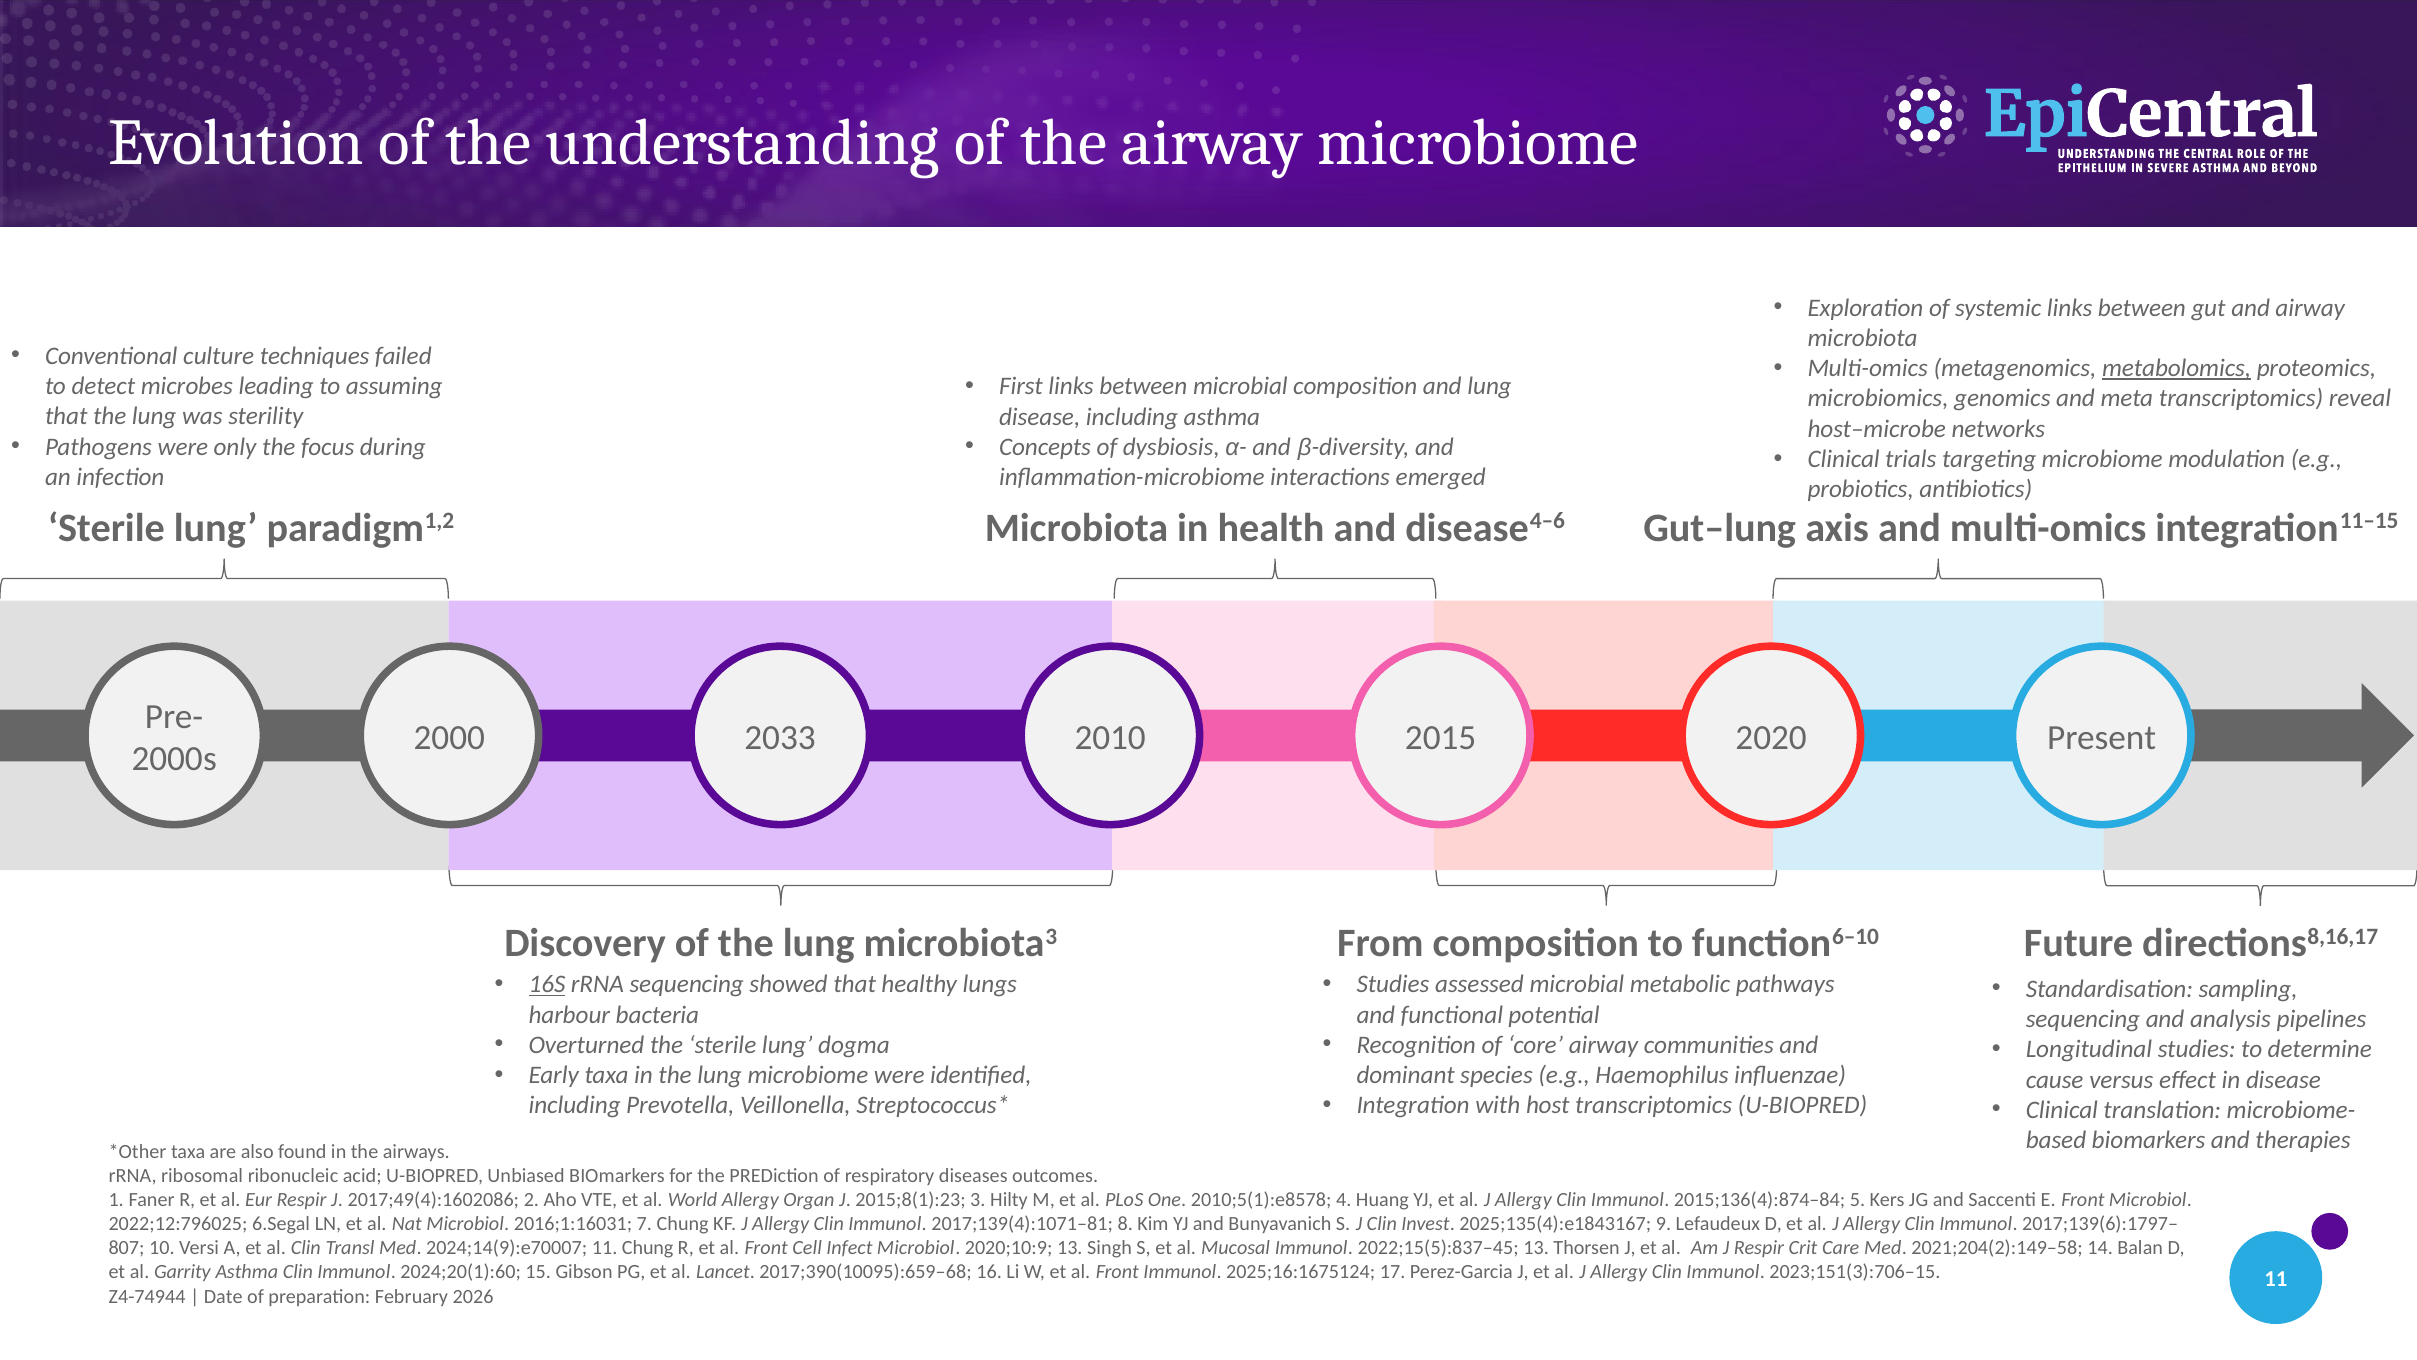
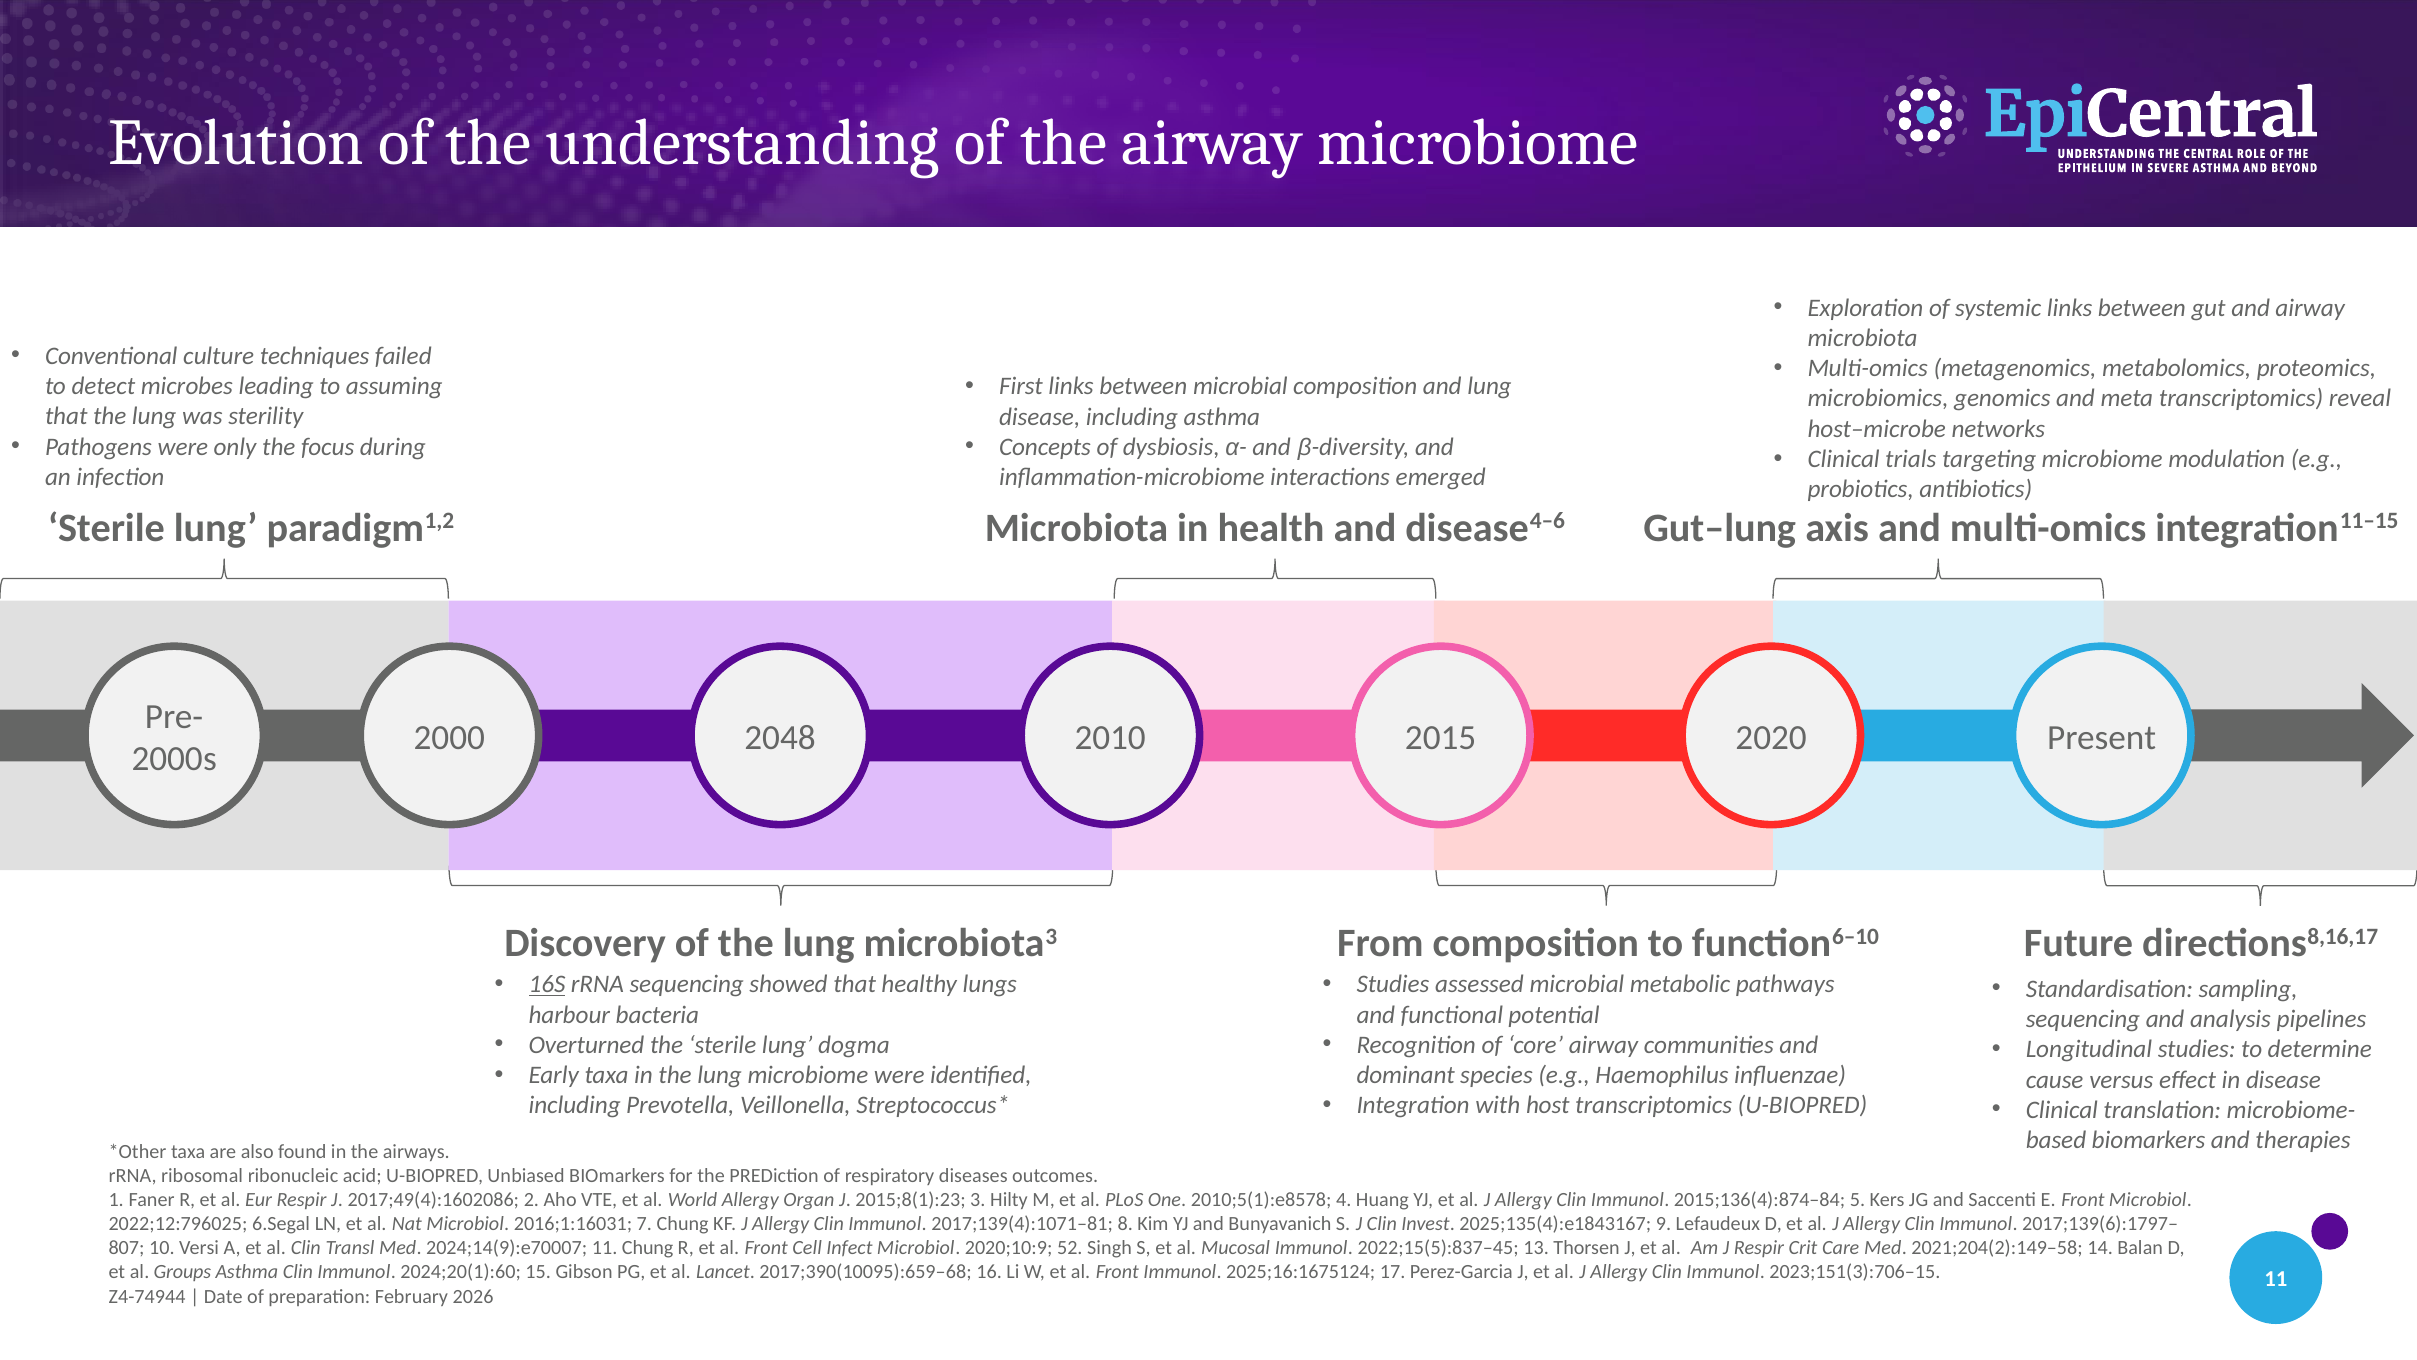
metabolomics underline: present -> none (2177, 368)
2033: 2033 -> 2048 (780, 738)
2020;10:9 13: 13 -> 52 (1070, 1248)
Garrity: Garrity -> Groups (182, 1272)
